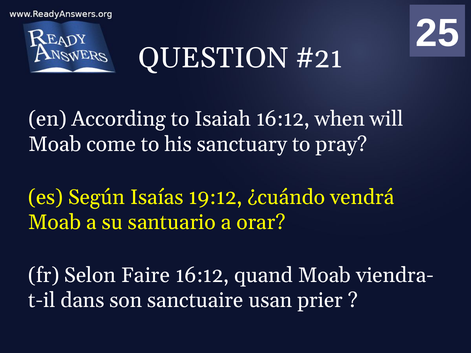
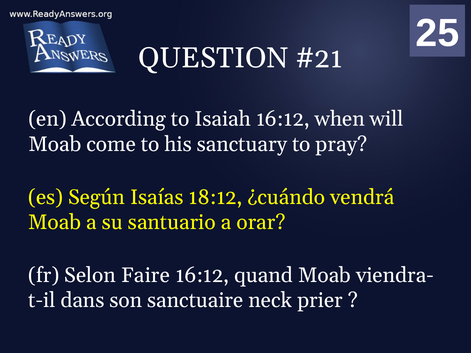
19:12: 19:12 -> 18:12 (216, 197)
usan: usan -> neck (270, 301)
